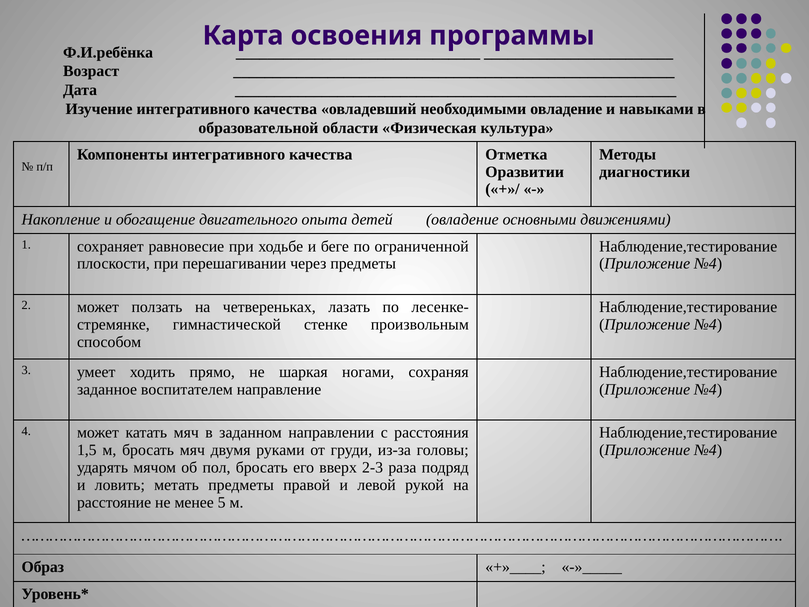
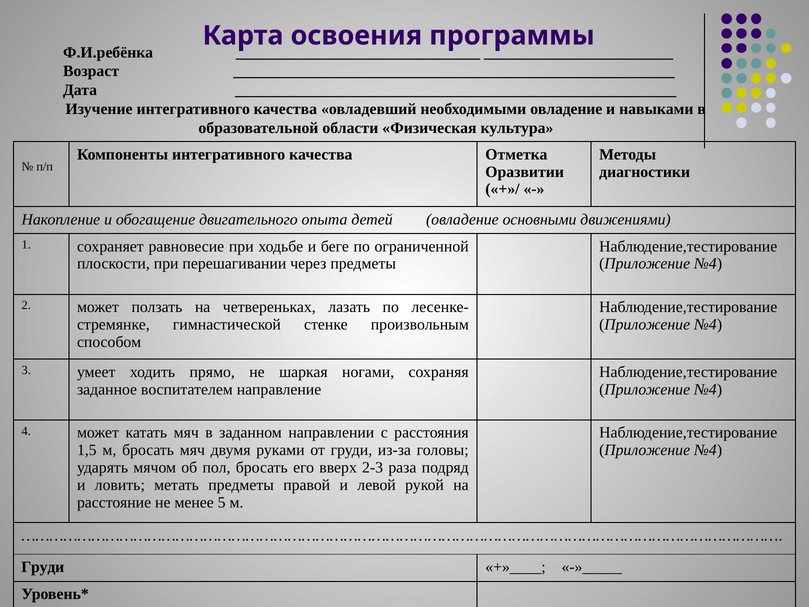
Образ: Образ -> Груди (43, 567)
